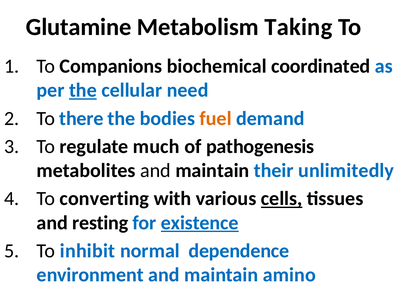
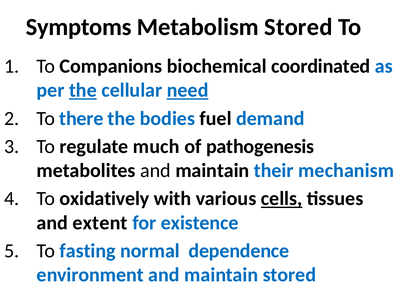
Glutamine: Glutamine -> Symptoms (79, 27)
Metabolism Taking: Taking -> Stored (298, 27)
need underline: none -> present (188, 90)
fuel colour: orange -> black (216, 118)
unlimitedly: unlimitedly -> mechanism (346, 170)
converting: converting -> oxidatively (105, 198)
resting: resting -> extent (100, 223)
existence underline: present -> none (200, 223)
inhibit: inhibit -> fasting (88, 251)
maintain amino: amino -> stored (289, 275)
